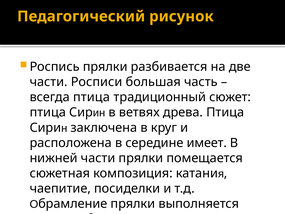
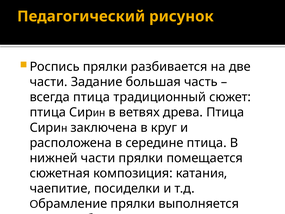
Росписи: Росписи -> Задание (97, 82)
середине имеет: имеет -> птица (207, 143)
